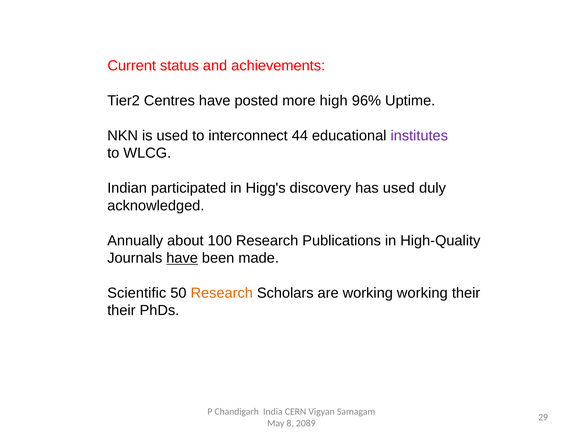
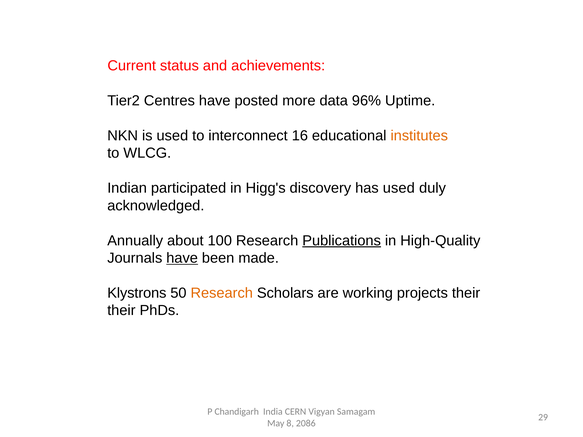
high: high -> data (334, 101)
44: 44 -> 16 (300, 136)
institutes colour: purple -> orange (419, 136)
Publications underline: none -> present (342, 241)
Scientific: Scientific -> Klystrons (137, 293)
working working: working -> projects (422, 293)
2089: 2089 -> 2086 (306, 423)
